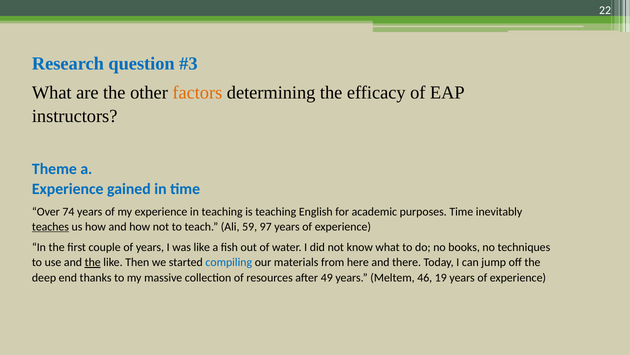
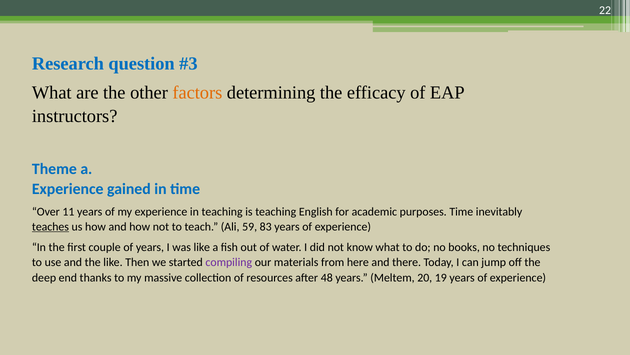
74: 74 -> 11 (68, 211)
97: 97 -> 83 (266, 226)
the underline: present -> none (93, 262)
compiling colour: blue -> purple (229, 262)
49: 49 -> 48 (327, 277)
46: 46 -> 20 (425, 277)
